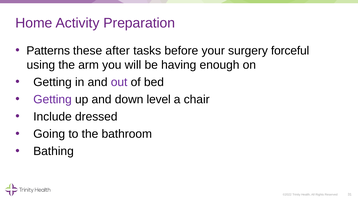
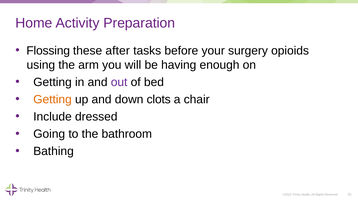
Patterns: Patterns -> Flossing (48, 51)
forceful: forceful -> opioids (290, 51)
Getting colour: purple -> orange (53, 100)
level: level -> clots (159, 100)
